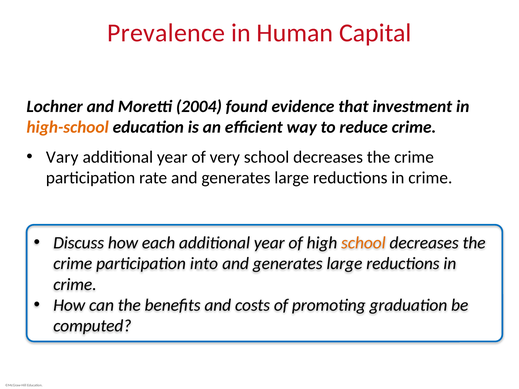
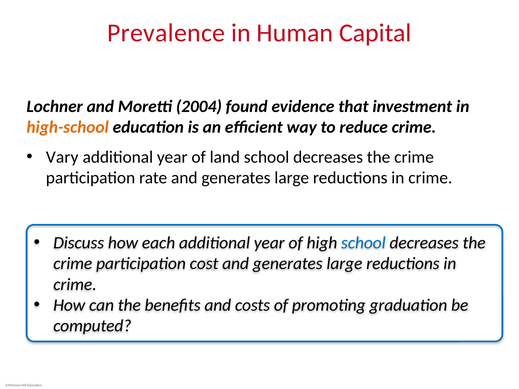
very: very -> land (225, 157)
school colour: orange -> blue (363, 243)
into: into -> cost (204, 264)
